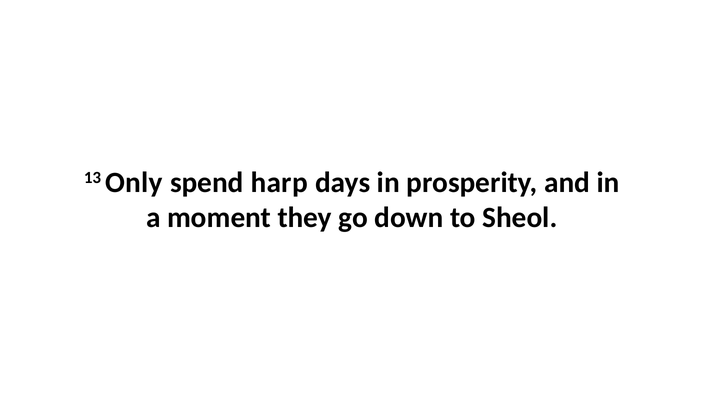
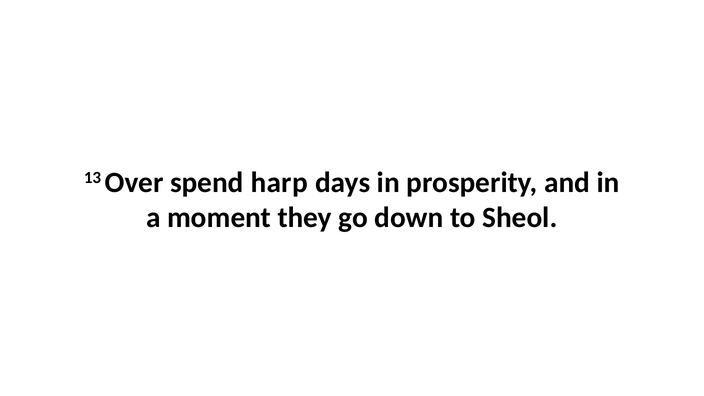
Only: Only -> Over (134, 182)
